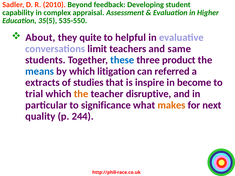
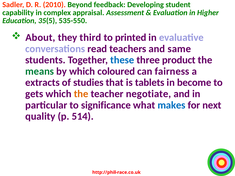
quite: quite -> third (90, 38)
helpful: helpful -> printed (131, 38)
limit: limit -> read (97, 49)
means colour: blue -> green (40, 71)
litigation: litigation -> coloured (116, 71)
referred: referred -> fairness (172, 71)
inspire: inspire -> tablets (150, 83)
trial: trial -> gets (34, 94)
disruptive: disruptive -> negotiate (148, 94)
makes colour: orange -> blue (171, 105)
244: 244 -> 514 (83, 117)
